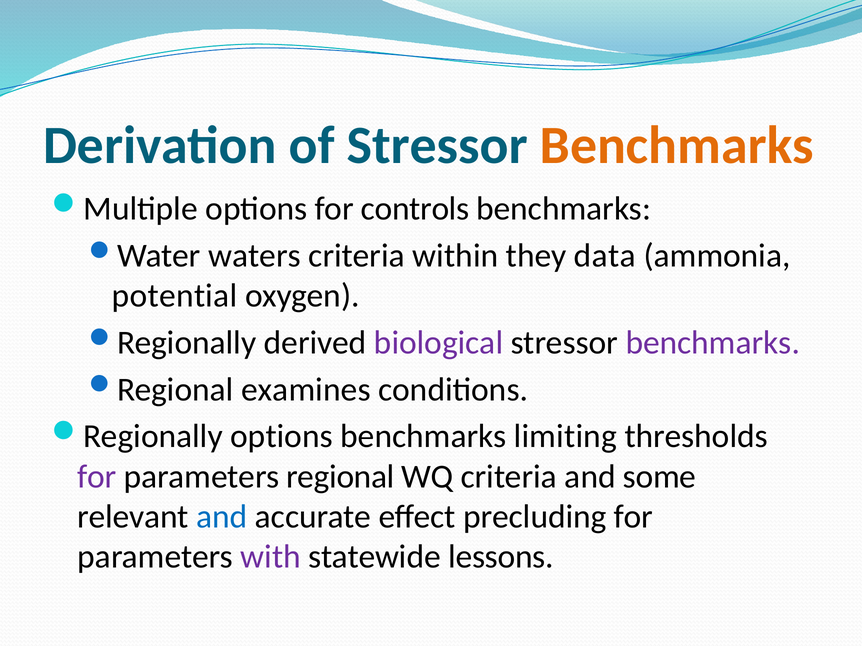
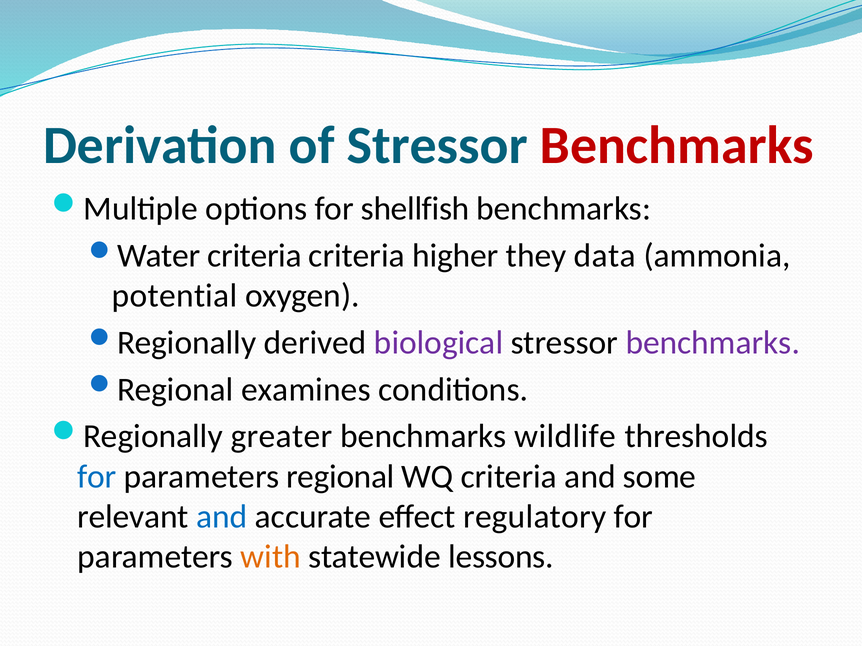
Benchmarks colour: orange -> red (677, 146)
controls: controls -> shellfish (415, 209)
waters: waters -> criteria (255, 256)
within: within -> higher (456, 256)
Regionally options: options -> greater (281, 437)
limiting: limiting -> wildlife (565, 437)
for colour: purple -> blue (97, 477)
precluding: precluding -> regulatory (535, 517)
with colour: purple -> orange (271, 557)
